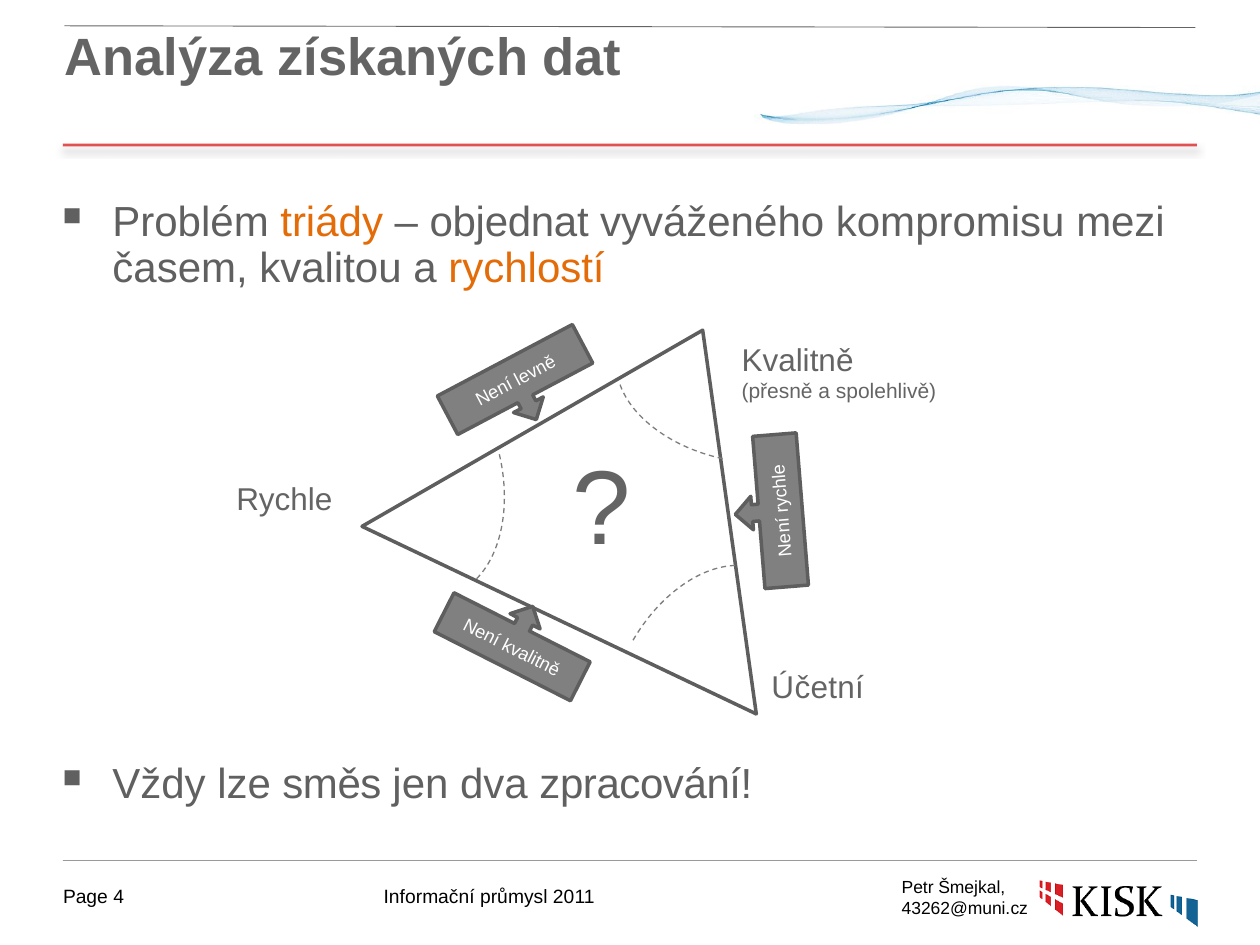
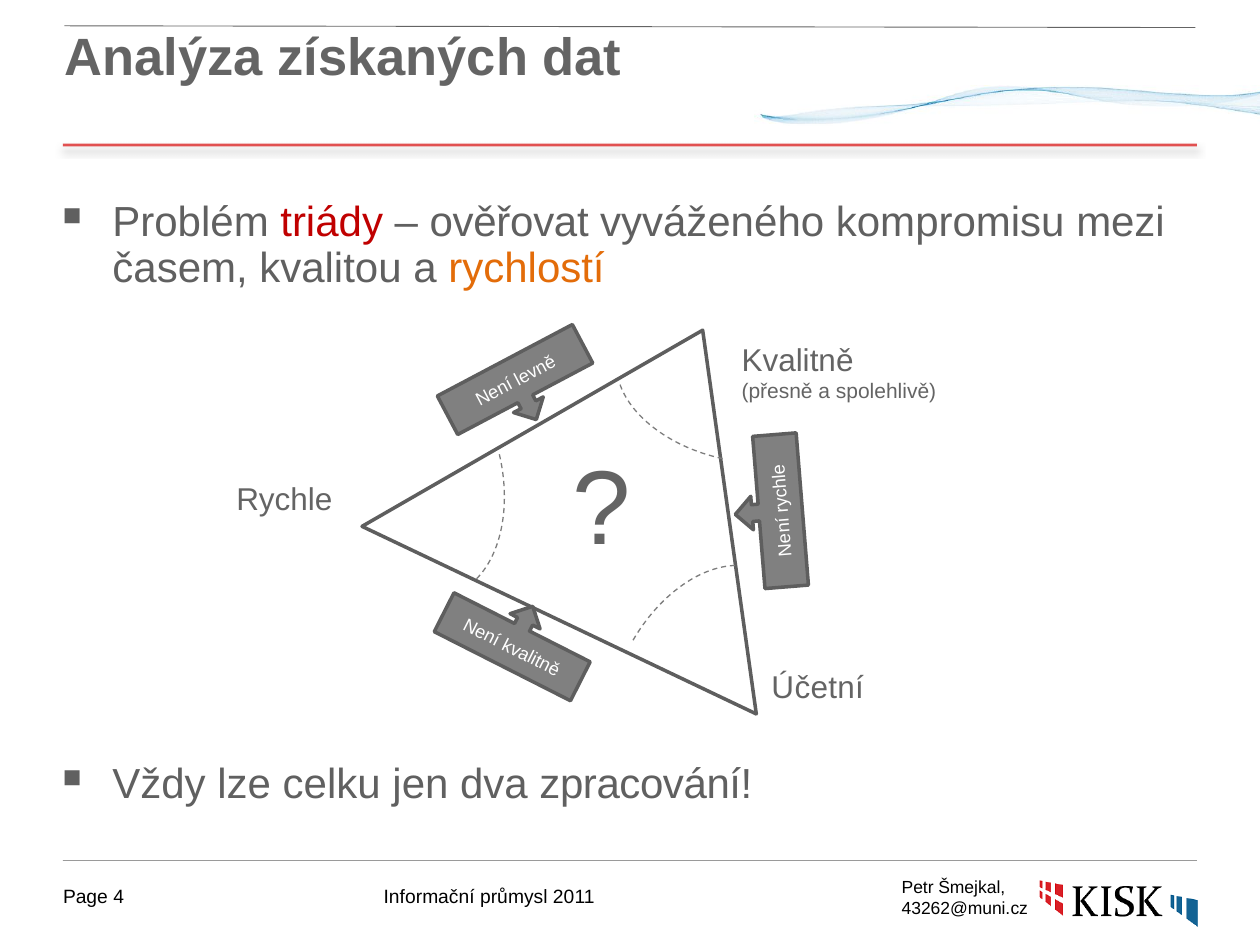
triády colour: orange -> red (332, 223)
objednat: objednat -> ověřovat (509, 223)
směs: směs -> celku (332, 785)
